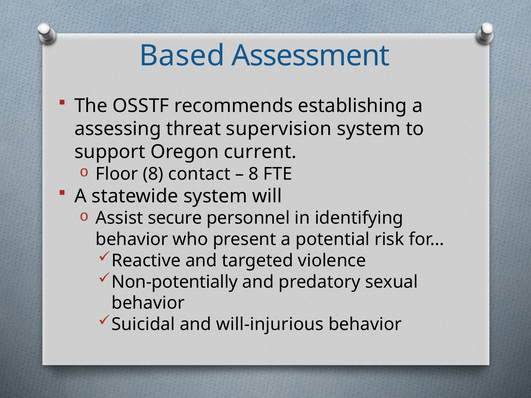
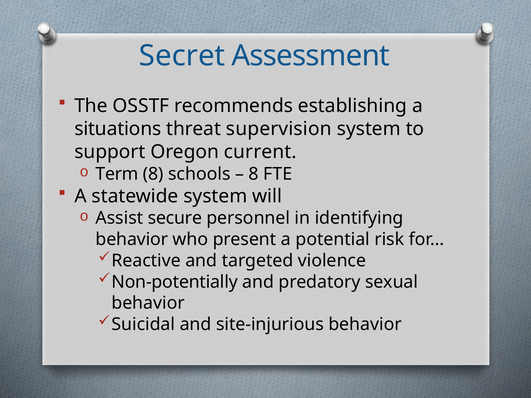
Based: Based -> Secret (182, 56)
assessing: assessing -> situations (118, 129)
Floor: Floor -> Term (117, 174)
contact: contact -> schools (199, 174)
will-injurious: will-injurious -> site-injurious (270, 324)
